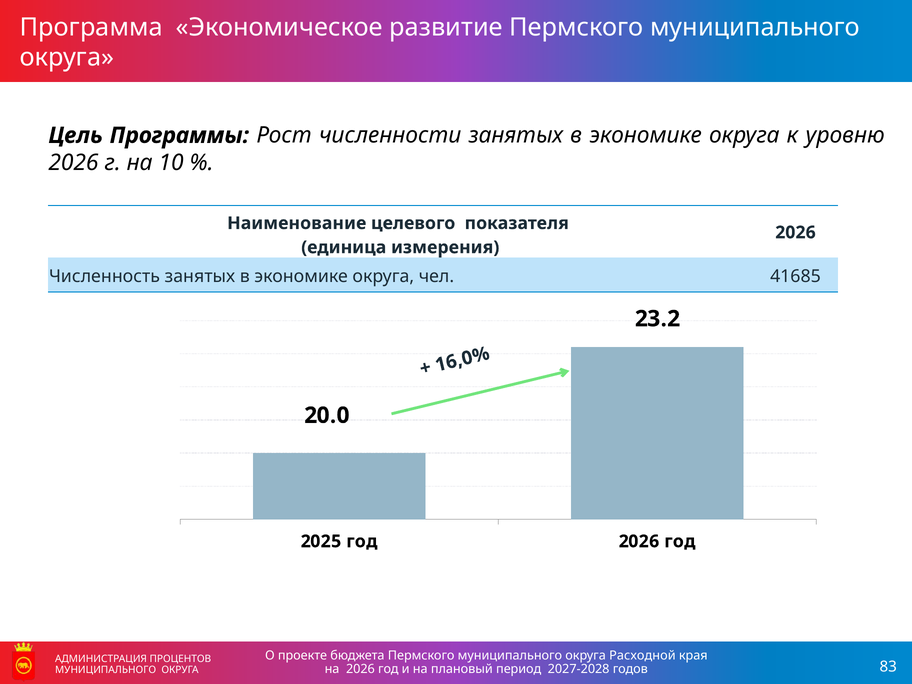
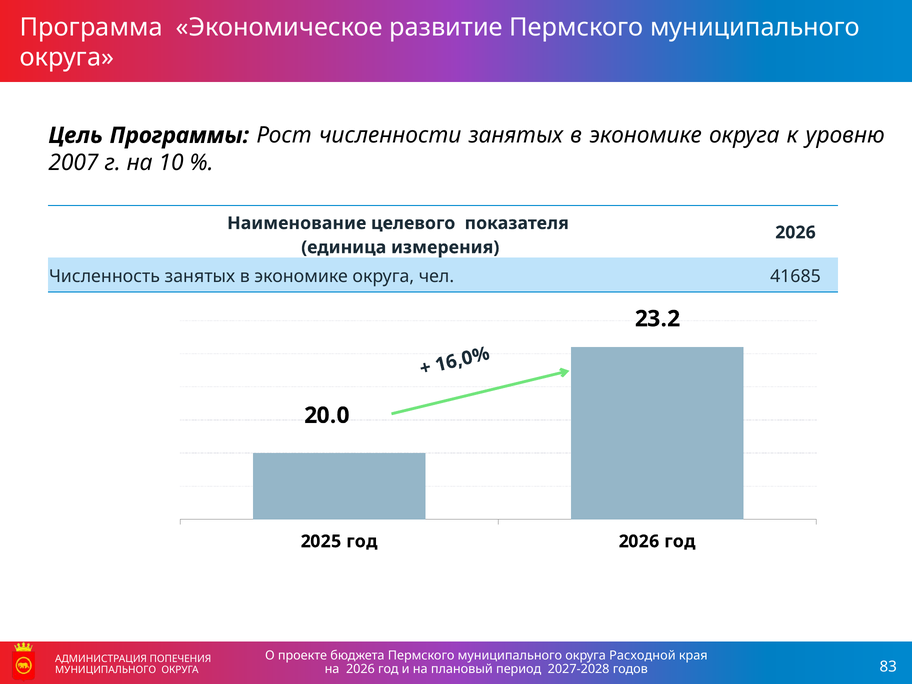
2026: 2026 -> 2007 (73, 163)
ПРОЦЕНТОВ: ПРОЦЕНТОВ -> ПОПЕЧЕНИЯ (180, 659)
